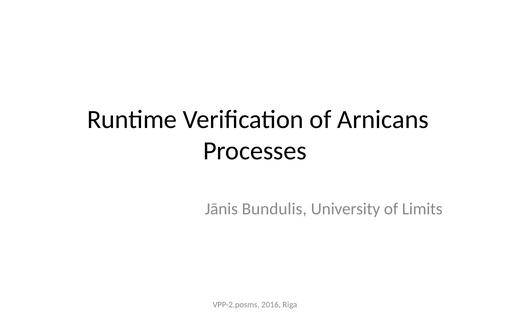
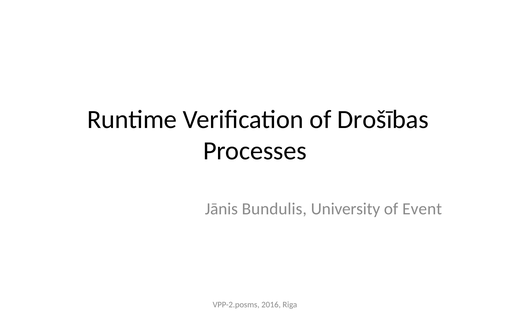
Arnicans: Arnicans -> Drošības (383, 119)
Limits: Limits -> Event (422, 209)
